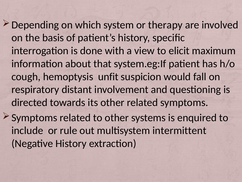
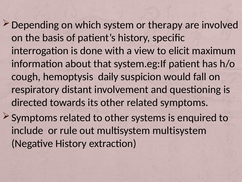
unfit: unfit -> daily (108, 76)
multisystem intermittent: intermittent -> multisystem (179, 130)
